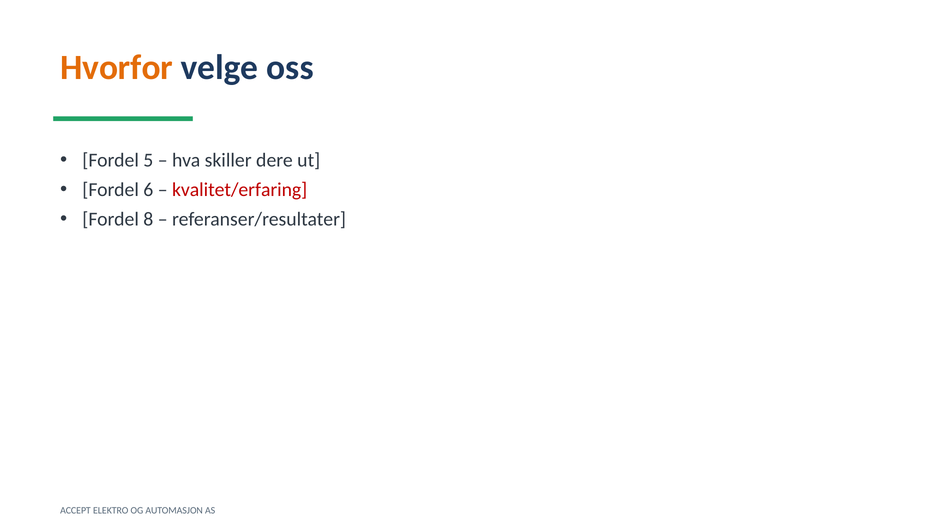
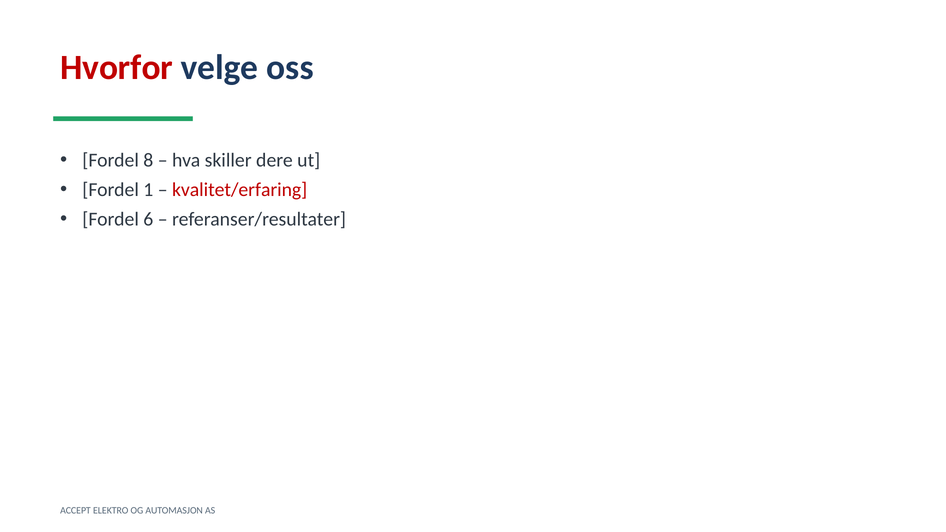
Hvorfor colour: orange -> red (117, 68)
5: 5 -> 8 (148, 160)
6: 6 -> 1 (148, 190)
8: 8 -> 6 (148, 219)
